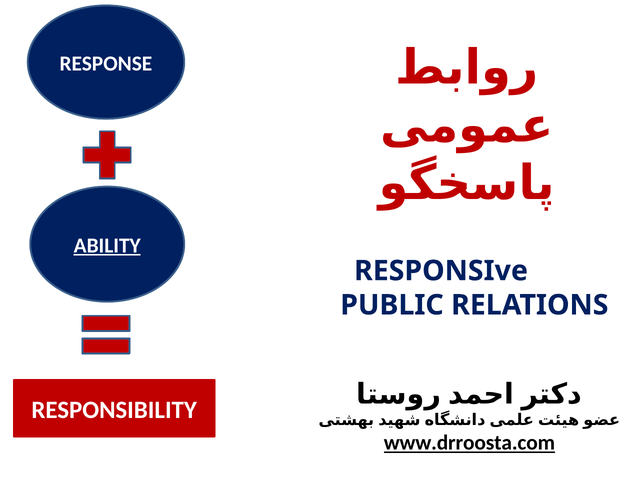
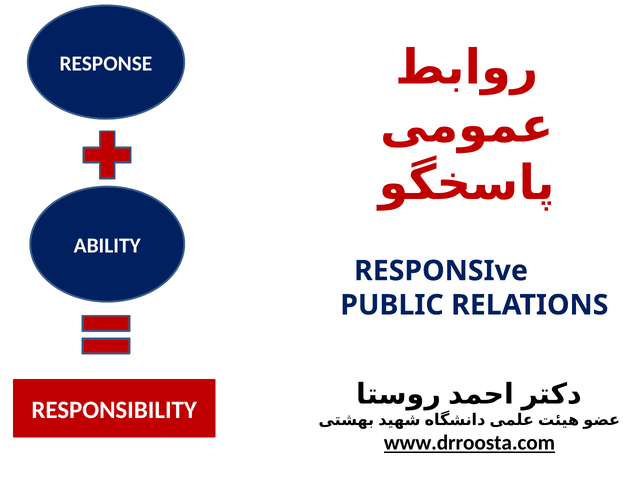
ABILITY underline: present -> none (107, 245)
